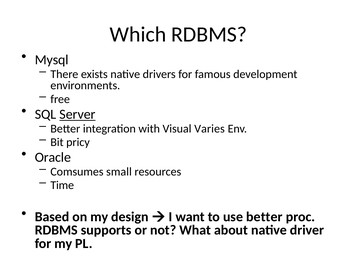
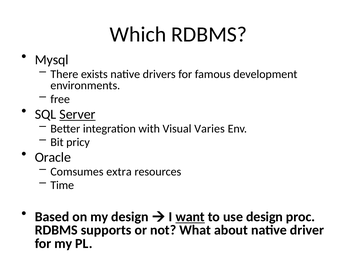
small: small -> extra (119, 172)
want underline: none -> present (190, 217)
use better: better -> design (265, 217)
